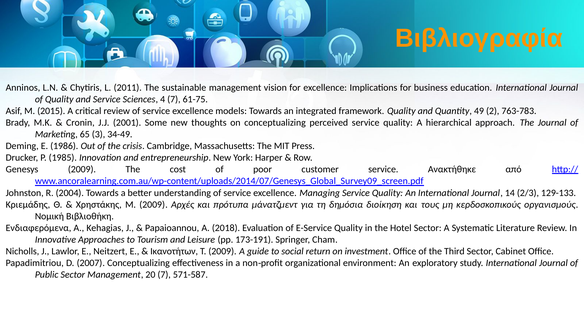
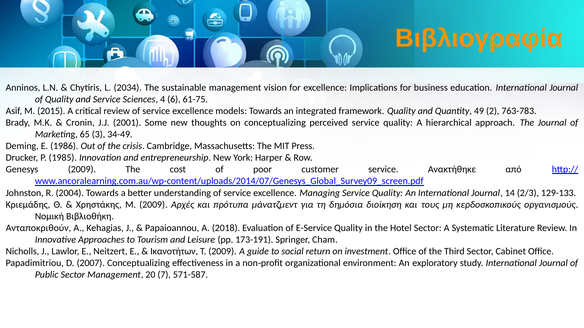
2011: 2011 -> 2034 (128, 88)
4 7: 7 -> 6 (174, 99)
Ενδιαφερόμενα: Ενδιαφερόμενα -> Ανταποκριθούν (38, 228)
